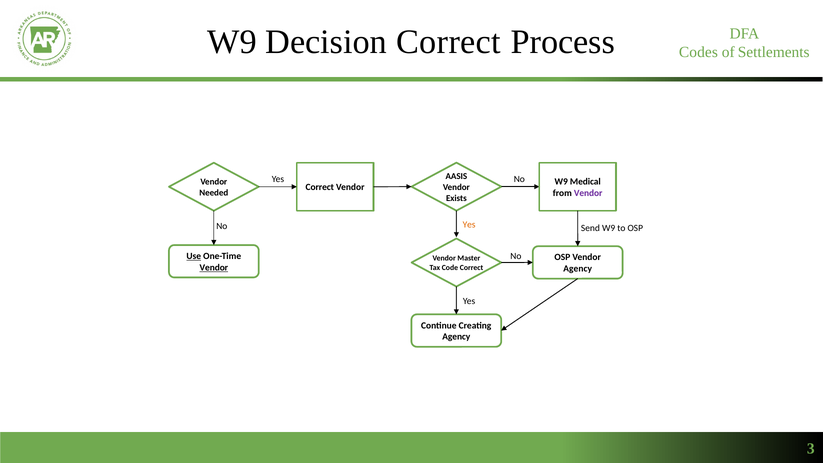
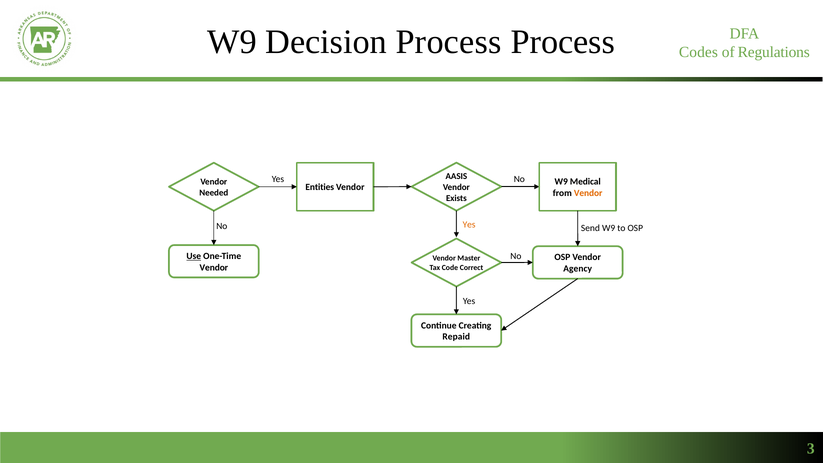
Decision Correct: Correct -> Process (449, 42)
Settlements: Settlements -> Regulations (774, 52)
Correct: Correct -> Entities (320, 187)
Vendor colour: purple -> orange (588, 193)
Vendor underline: present -> none (214, 268)
Agency: Agency -> Repaid (456, 337)
